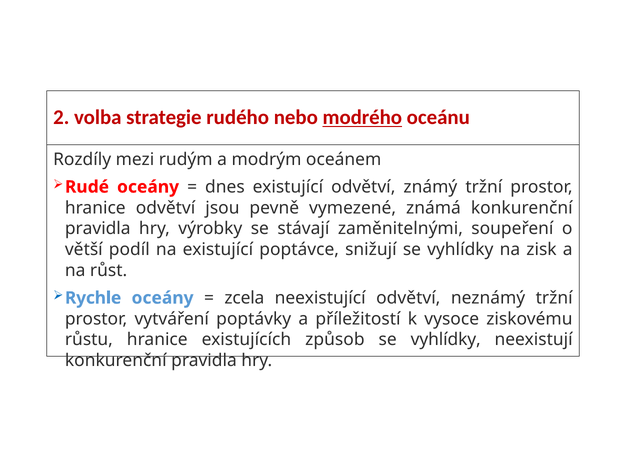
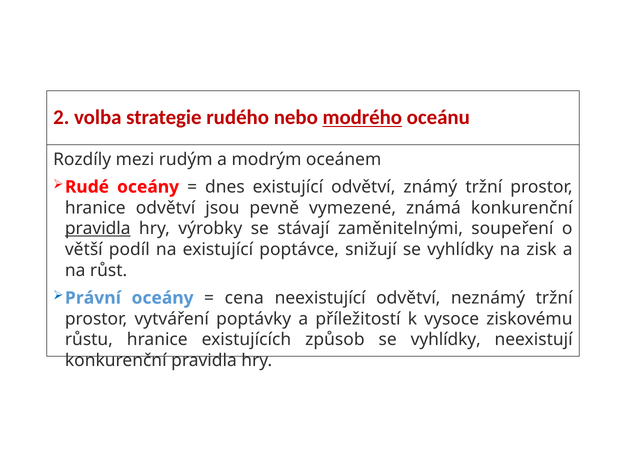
pravidla underline: none -> present (98, 228)
Rychle: Rychle -> Právní (93, 298)
zcela: zcela -> cena (244, 298)
